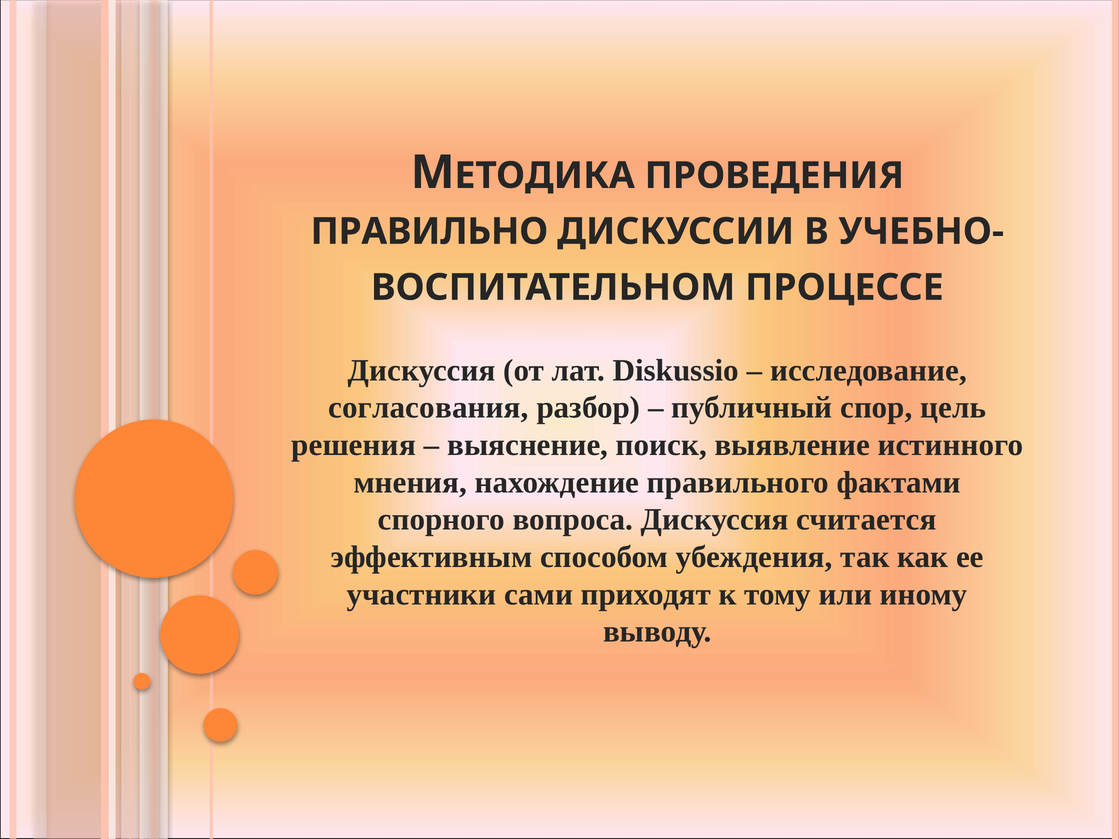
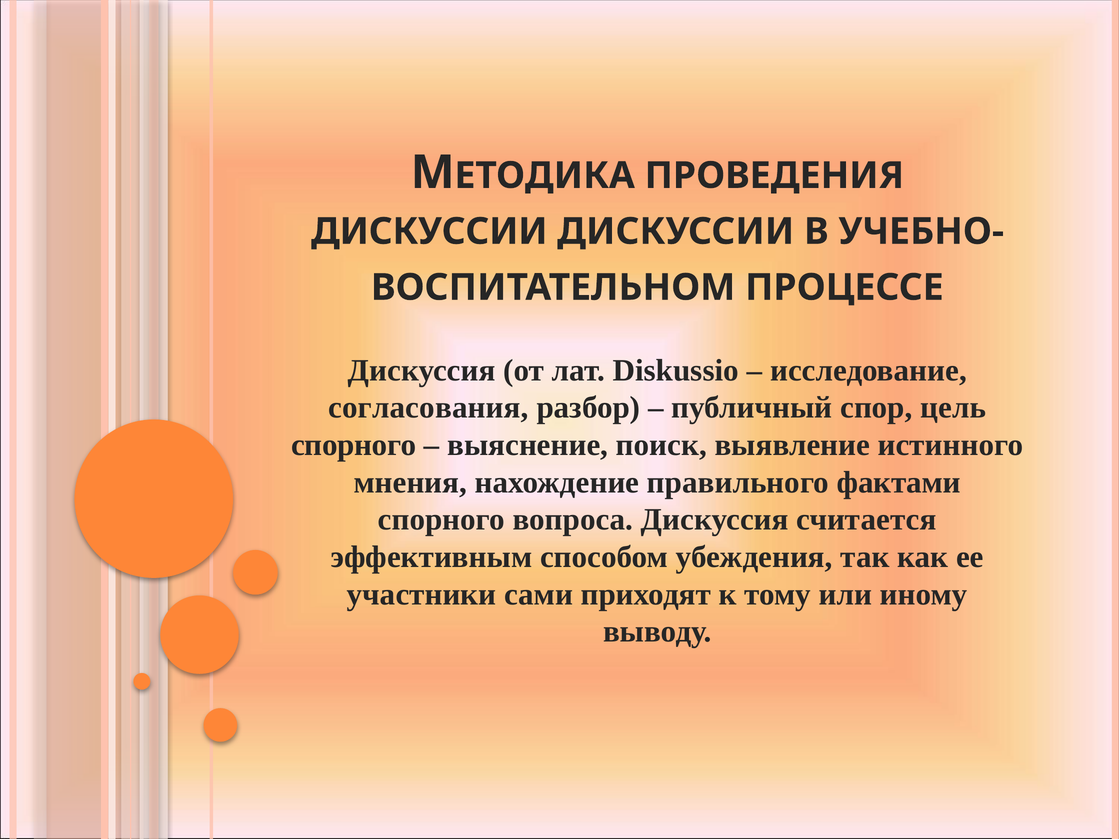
ПРАВИЛЬНО: ПРАВИЛЬНО -> ДИСКУССИИ (429, 232)
решения: решения -> спорного (354, 445)
